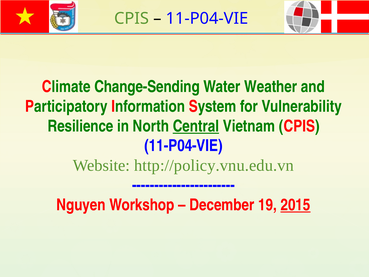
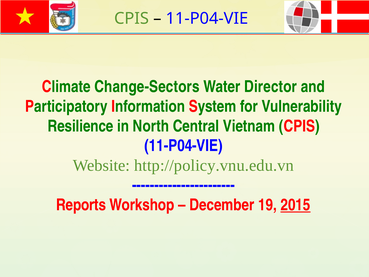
Change-Sending: Change-Sending -> Change-Sectors (147, 87)
Weather: Weather -> Director (271, 87)
Central underline: present -> none (196, 126)
Nguyen: Nguyen -> Reports (81, 205)
